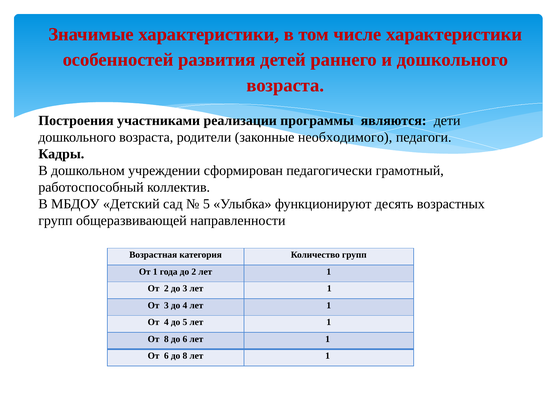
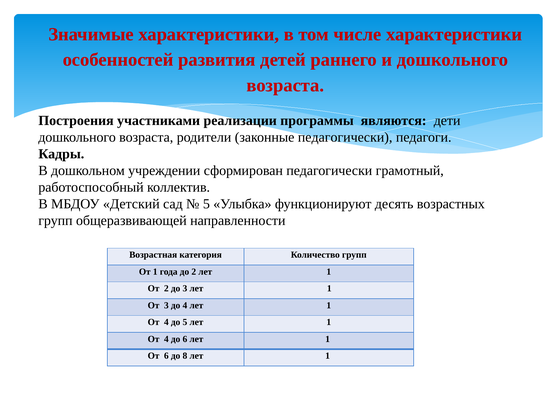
законные необходимого: необходимого -> педагогически (345, 137)
8: 8 -> 4 (166, 339)
